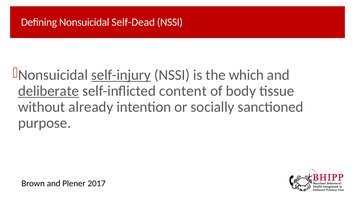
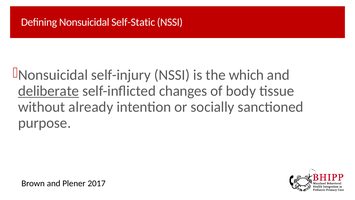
Self-Dead: Self-Dead -> Self-Static (133, 22)
self-injury underline: present -> none (121, 75)
content: content -> changes (183, 91)
